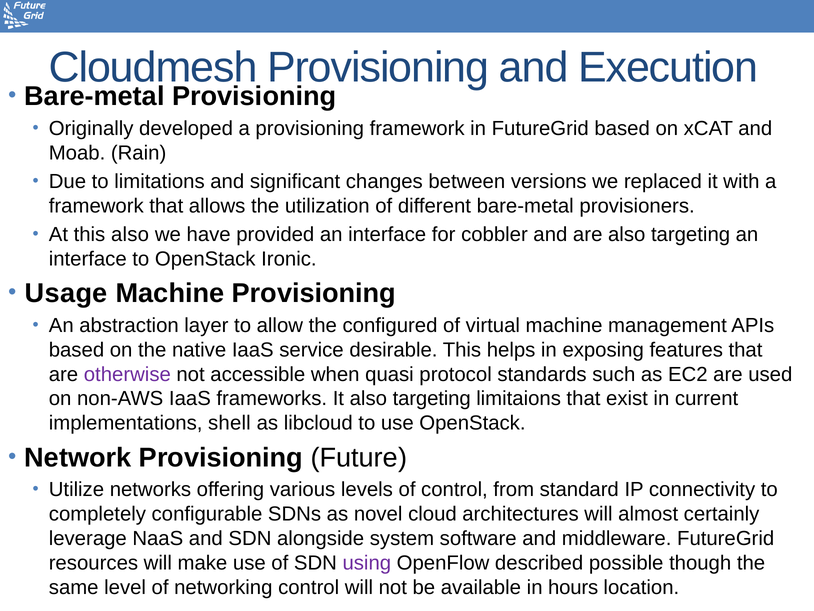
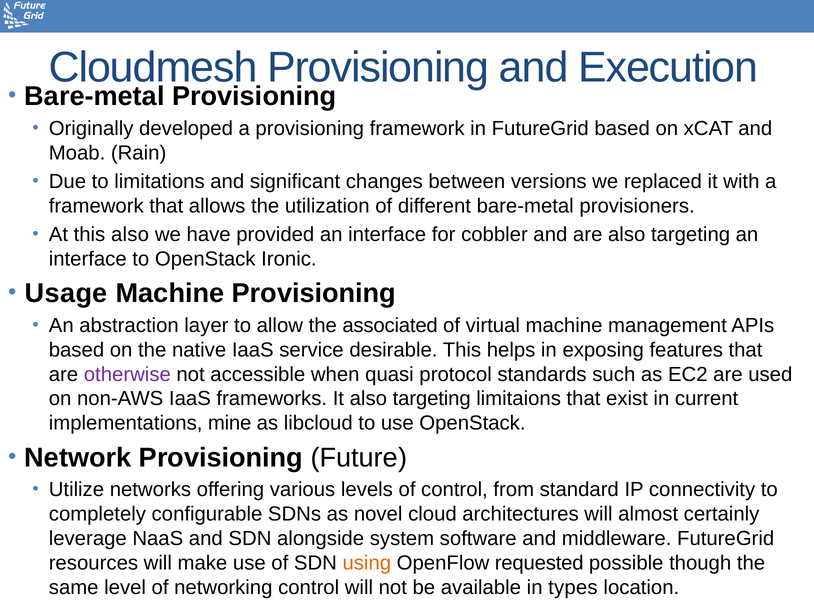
configured: configured -> associated (390, 325)
shell: shell -> mine (230, 423)
using colour: purple -> orange (367, 563)
described: described -> requested (539, 563)
hours: hours -> types (573, 587)
